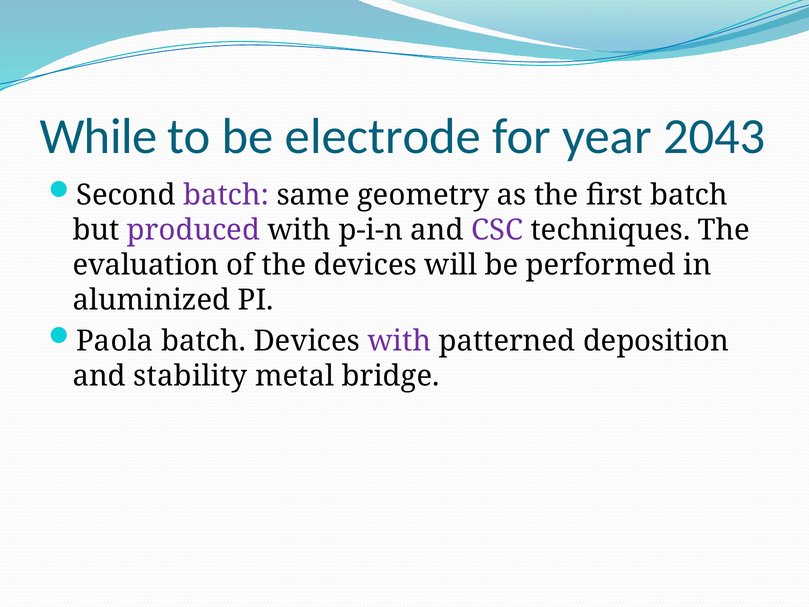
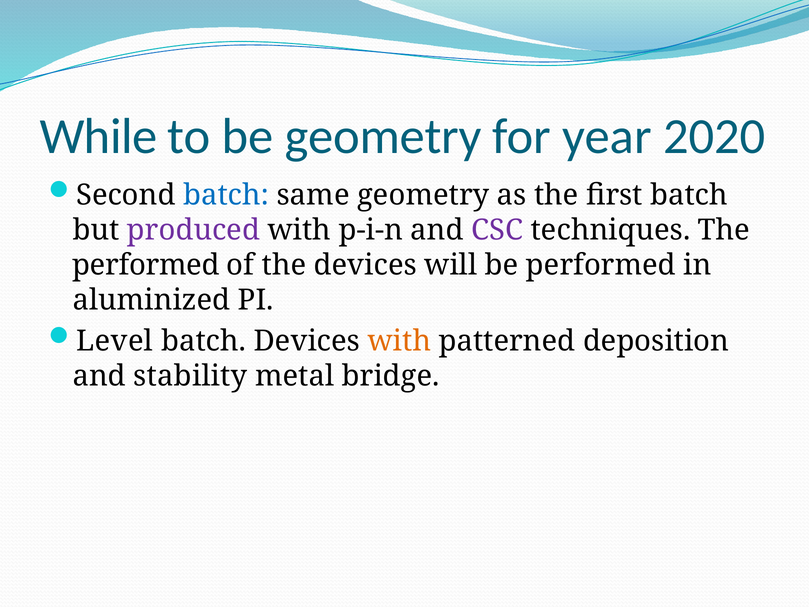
be electrode: electrode -> geometry (383, 137)
2043: 2043 -> 2020 (714, 137)
batch colour: purple -> blue (226, 195)
evaluation: evaluation -> performed (146, 265)
Paola: Paola -> Level (115, 341)
with colour: purple -> orange (399, 341)
